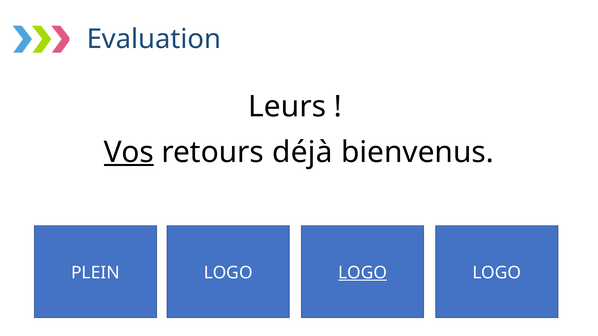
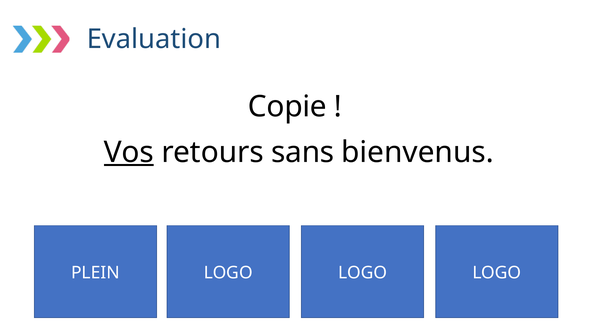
Leurs: Leurs -> Copie (287, 107)
déjà: déjà -> sans (303, 152)
LOGO underline: present -> none (363, 273)
